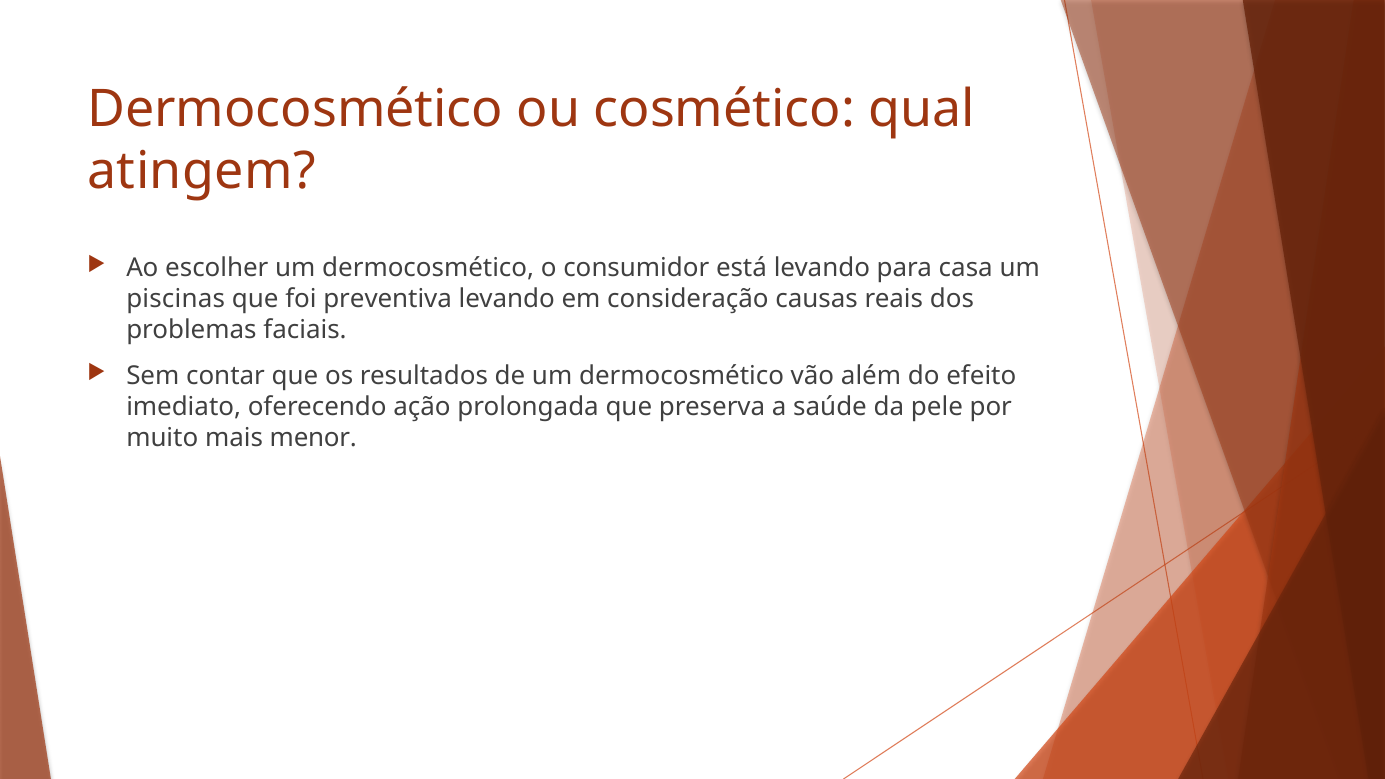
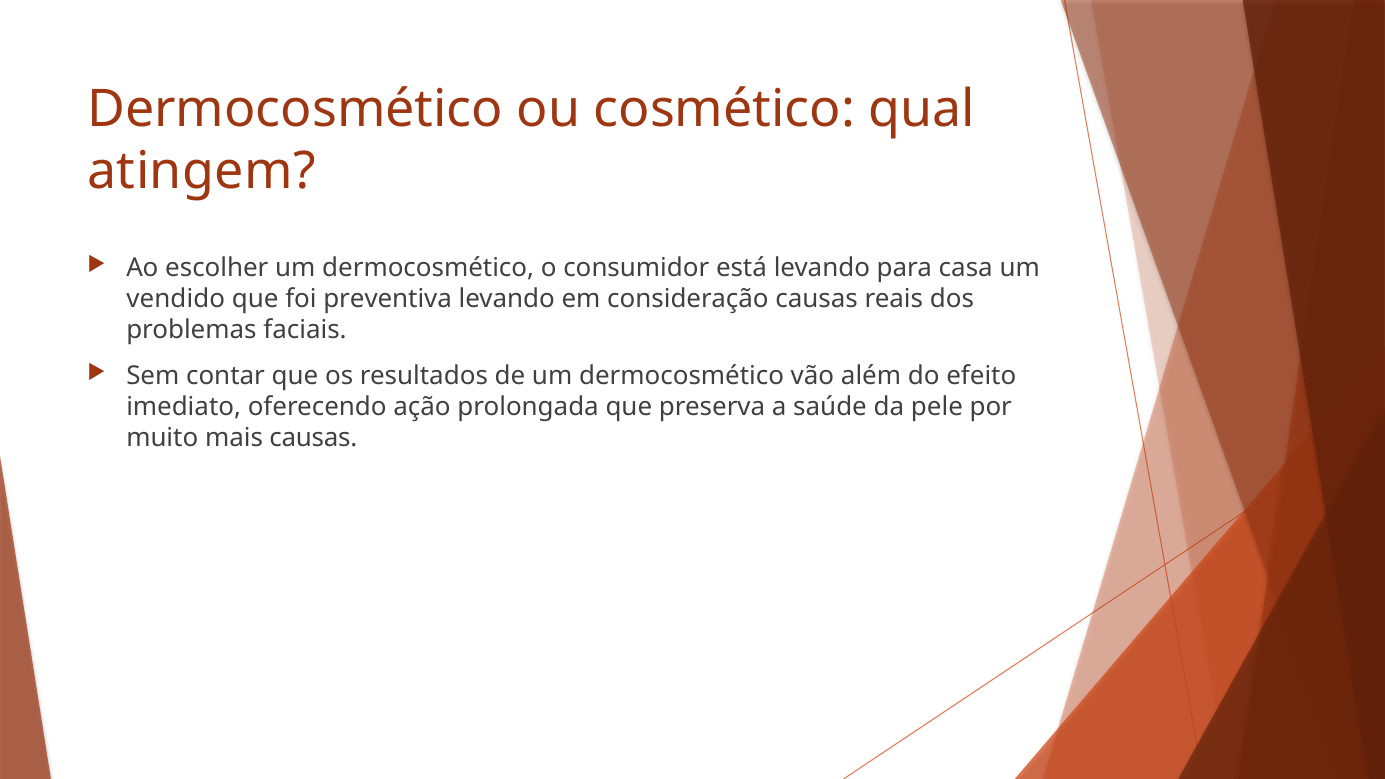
piscinas: piscinas -> vendido (176, 299)
mais menor: menor -> causas (313, 438)
